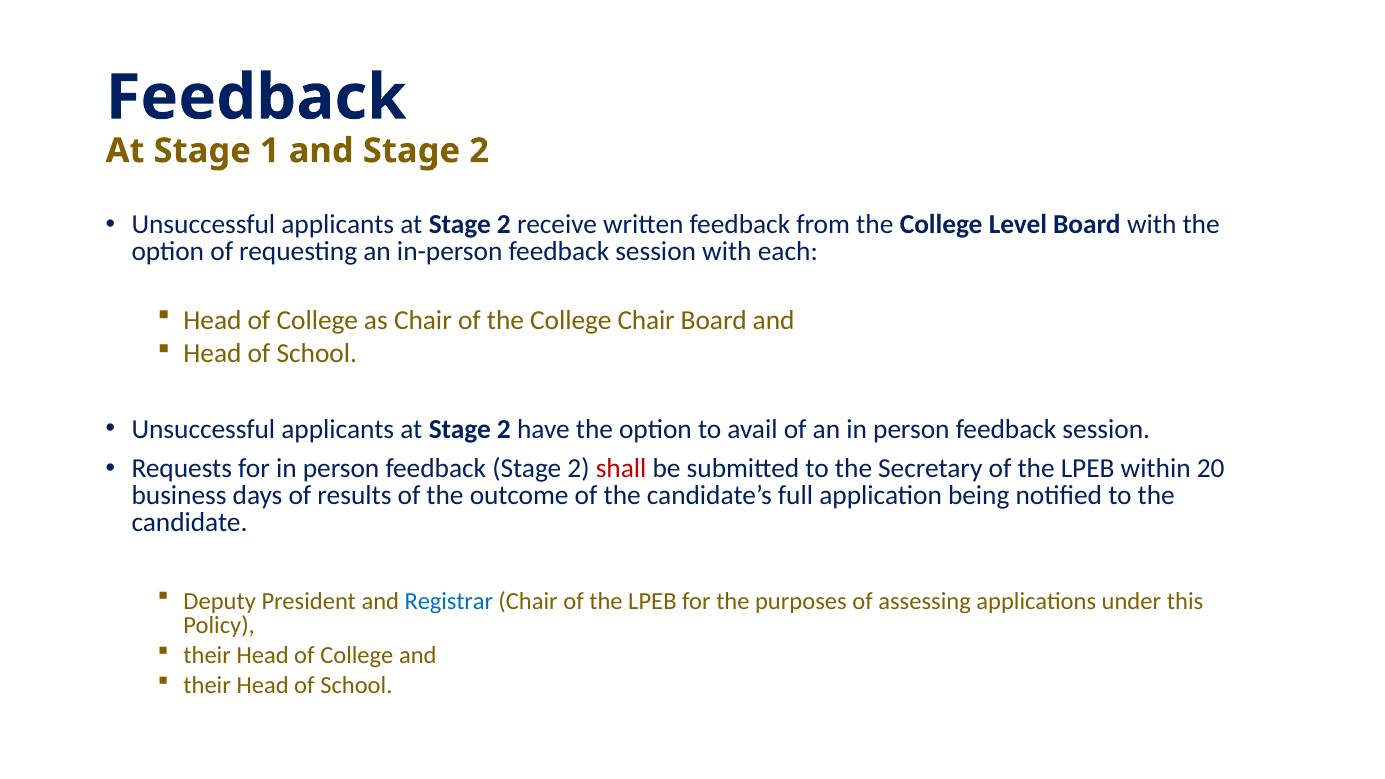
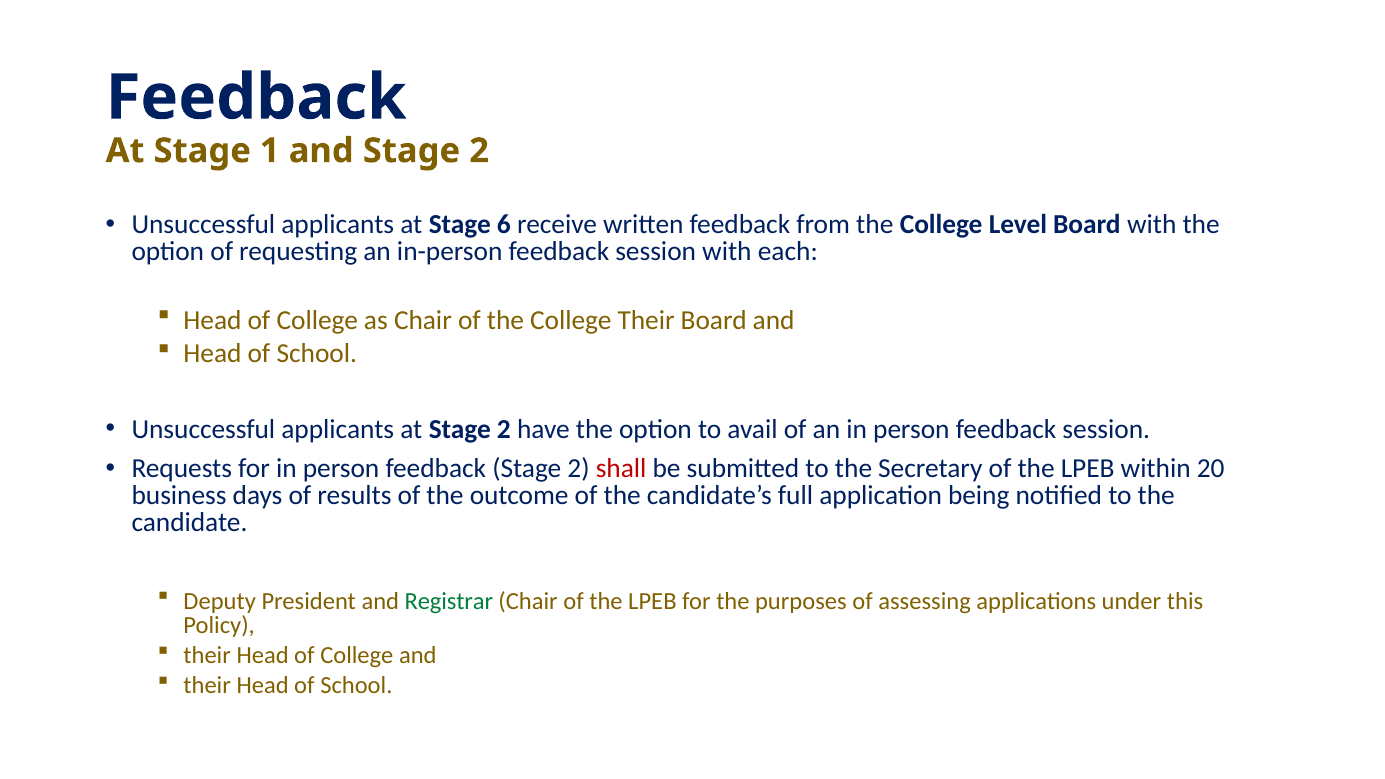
2: 2 -> 6 (504, 225)
College Chair: Chair -> Their (646, 321)
Registrar colour: blue -> green (449, 601)
